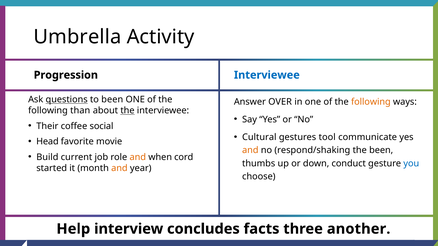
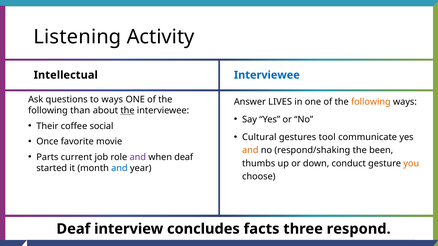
Umbrella: Umbrella -> Listening (77, 37)
Progression: Progression -> Intellectual (66, 75)
questions underline: present -> none (67, 100)
to been: been -> ways (112, 100)
OVER: OVER -> LIVES (280, 102)
Head: Head -> Once (47, 142)
Build: Build -> Parts (47, 157)
and colour: orange -> purple (138, 157)
when cord: cord -> deaf (184, 157)
you colour: blue -> orange (411, 164)
and colour: orange -> blue (119, 168)
Help: Help -> Deaf (73, 229)
another: another -> respond (359, 229)
